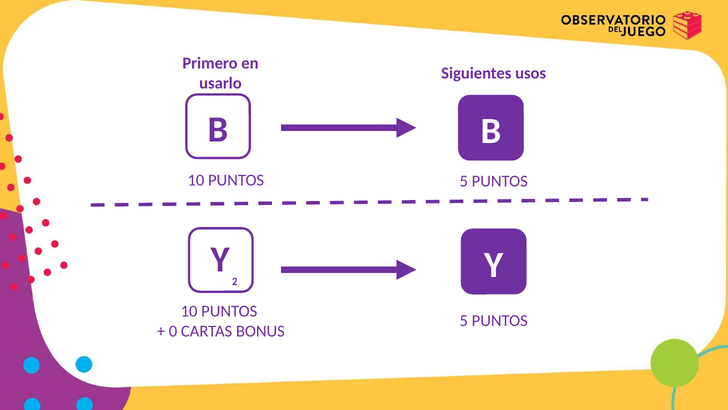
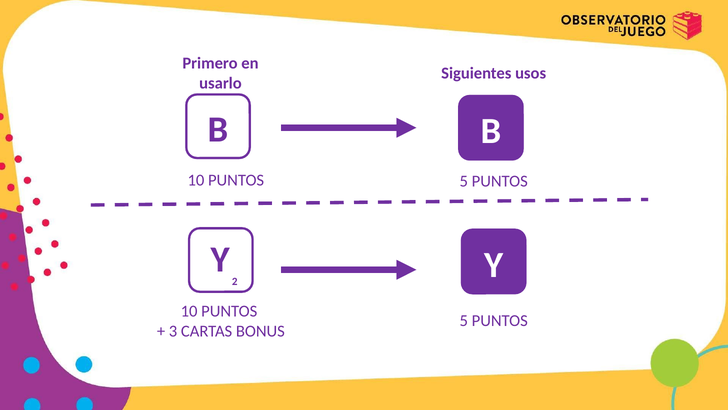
0: 0 -> 3 (173, 331)
